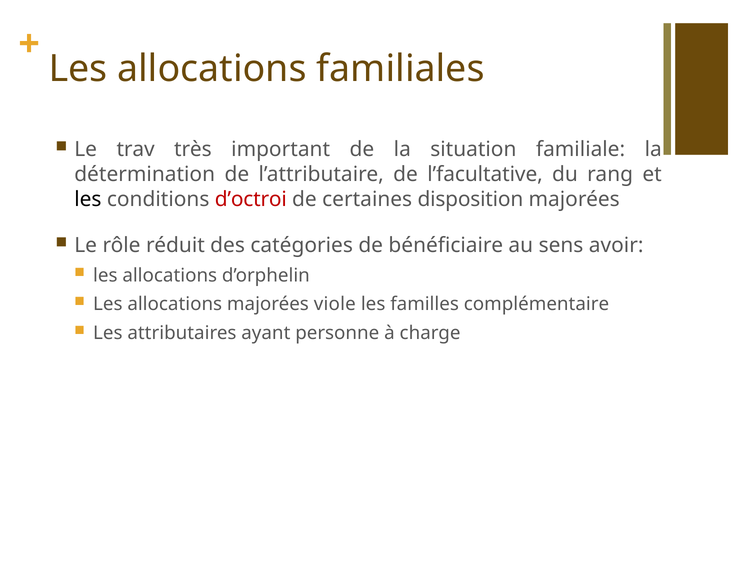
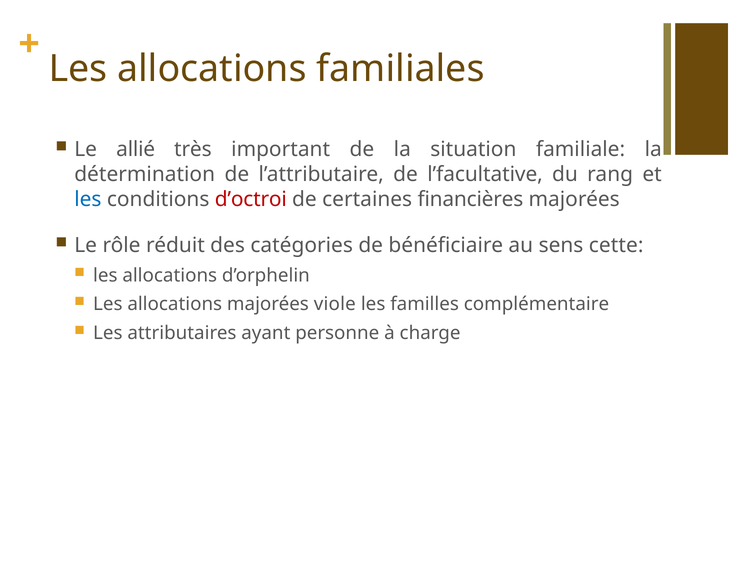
trav: trav -> allié (136, 149)
les colour: black -> blue (88, 200)
disposition: disposition -> financières (470, 200)
avoir: avoir -> cette (616, 245)
